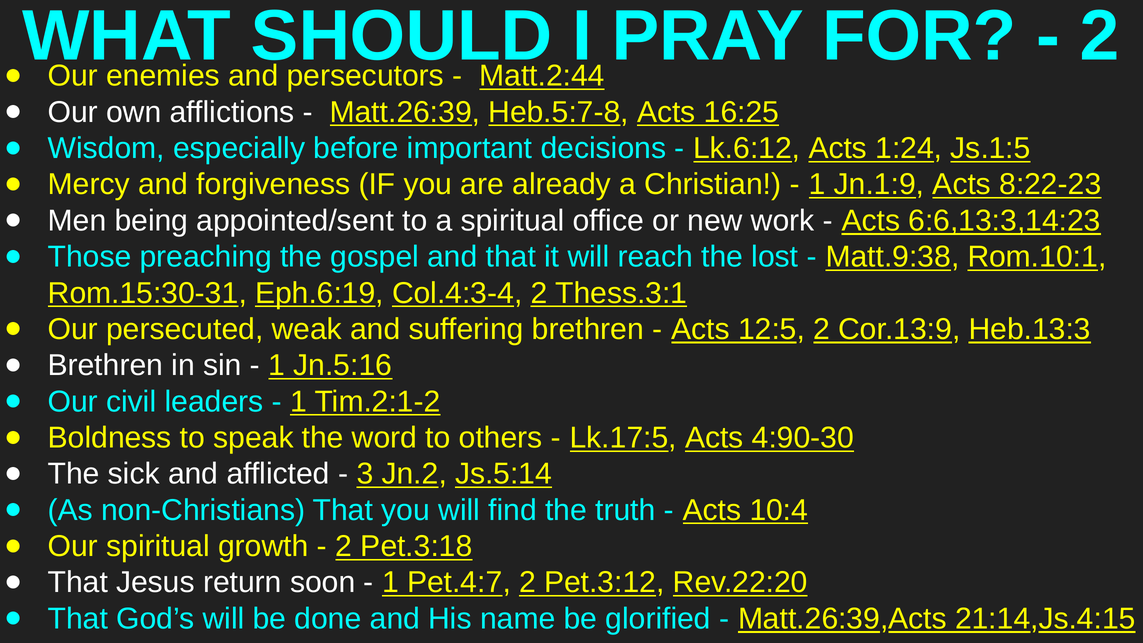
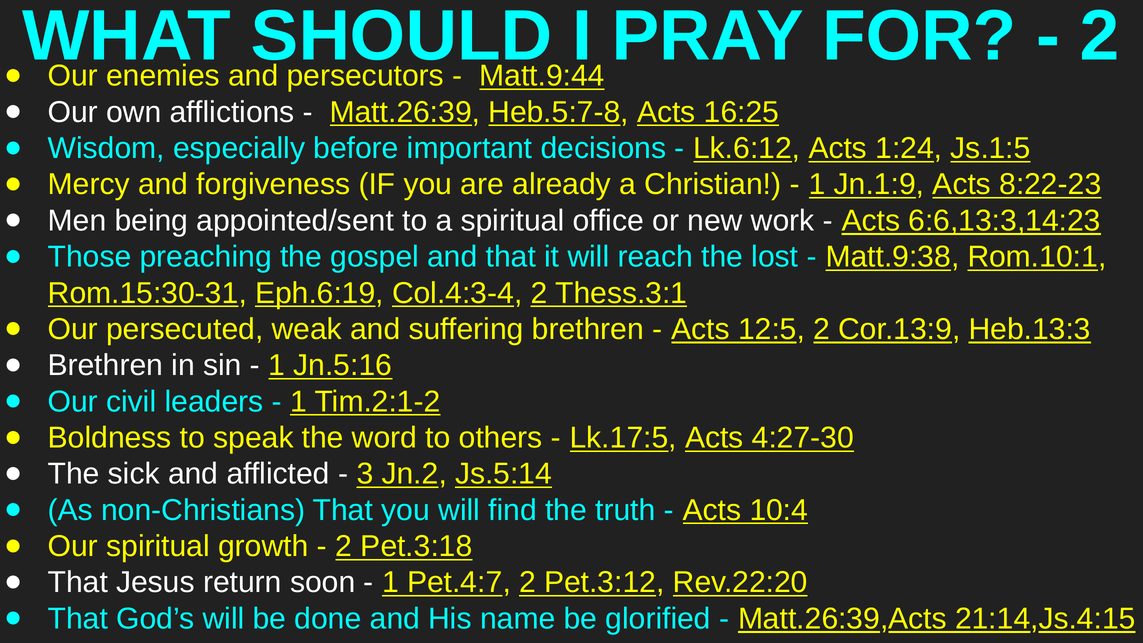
Matt.2:44: Matt.2:44 -> Matt.9:44 (542, 76)
4:90-30: 4:90-30 -> 4:27-30 (803, 438)
